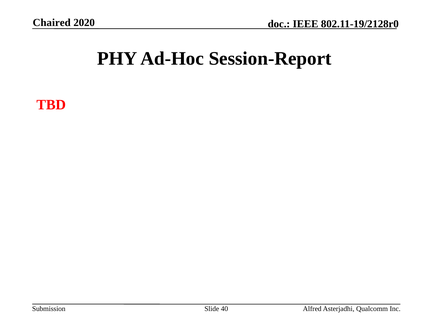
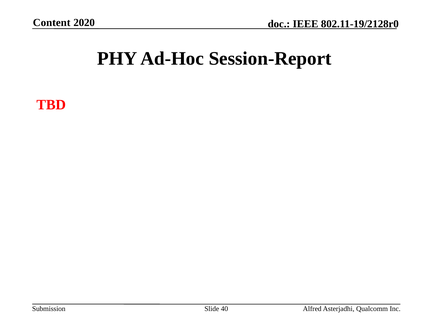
Chaired: Chaired -> Content (52, 23)
